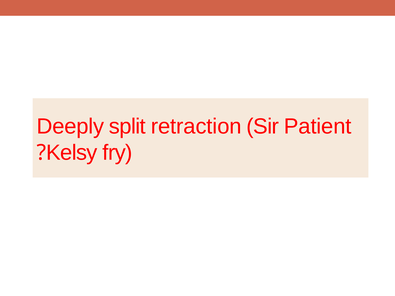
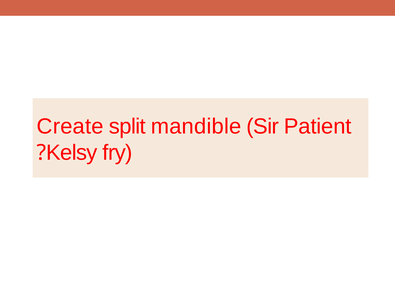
Deeply: Deeply -> Create (70, 126)
retraction: retraction -> mandible (196, 126)
